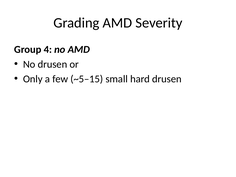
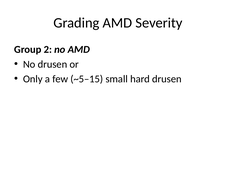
4: 4 -> 2 (48, 50)
